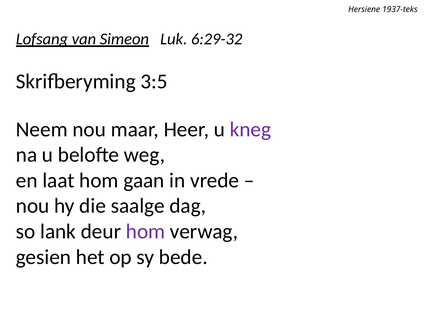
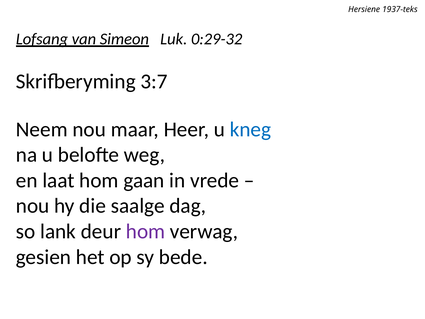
6:29-32: 6:29-32 -> 0:29-32 (217, 39)
3:5: 3:5 -> 3:7 (154, 81)
kneg colour: purple -> blue (250, 129)
